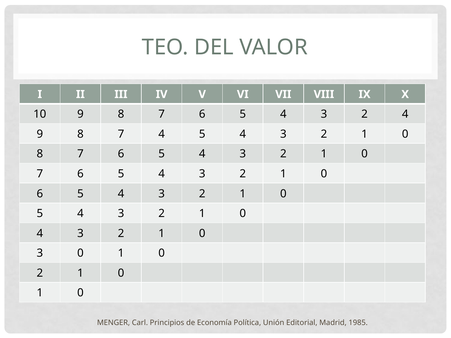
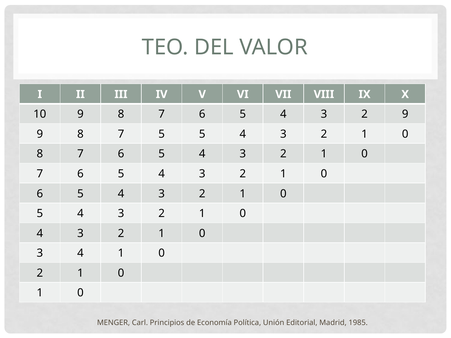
2 4: 4 -> 9 (405, 114)
7 4: 4 -> 5 (162, 134)
3 0: 0 -> 4 (80, 253)
